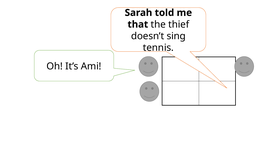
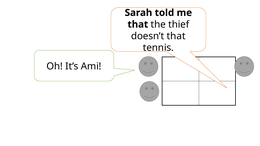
doesn’t sing: sing -> that (176, 36)
